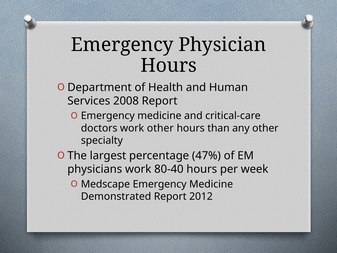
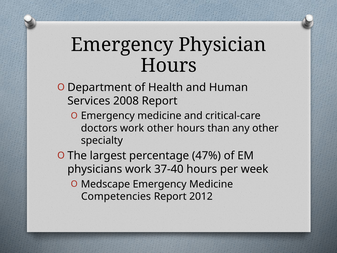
80-40: 80-40 -> 37-40 (169, 169)
Demonstrated: Demonstrated -> Competencies (116, 196)
